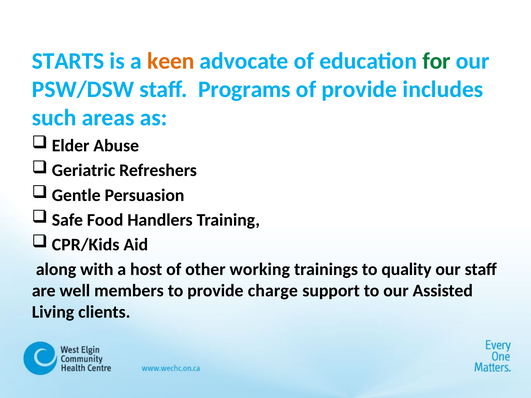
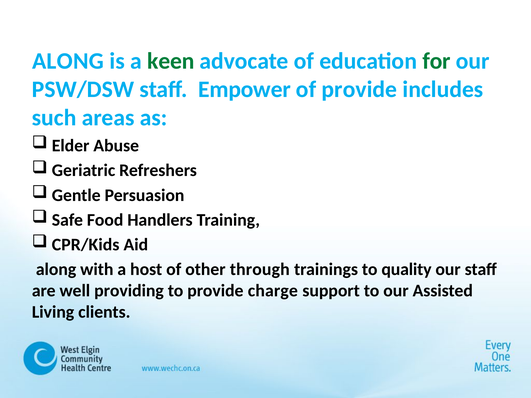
STARTS: STARTS -> ALONG (68, 61)
keen colour: orange -> green (171, 61)
Programs: Programs -> Empower (244, 89)
working: working -> through (260, 270)
members: members -> providing (129, 291)
